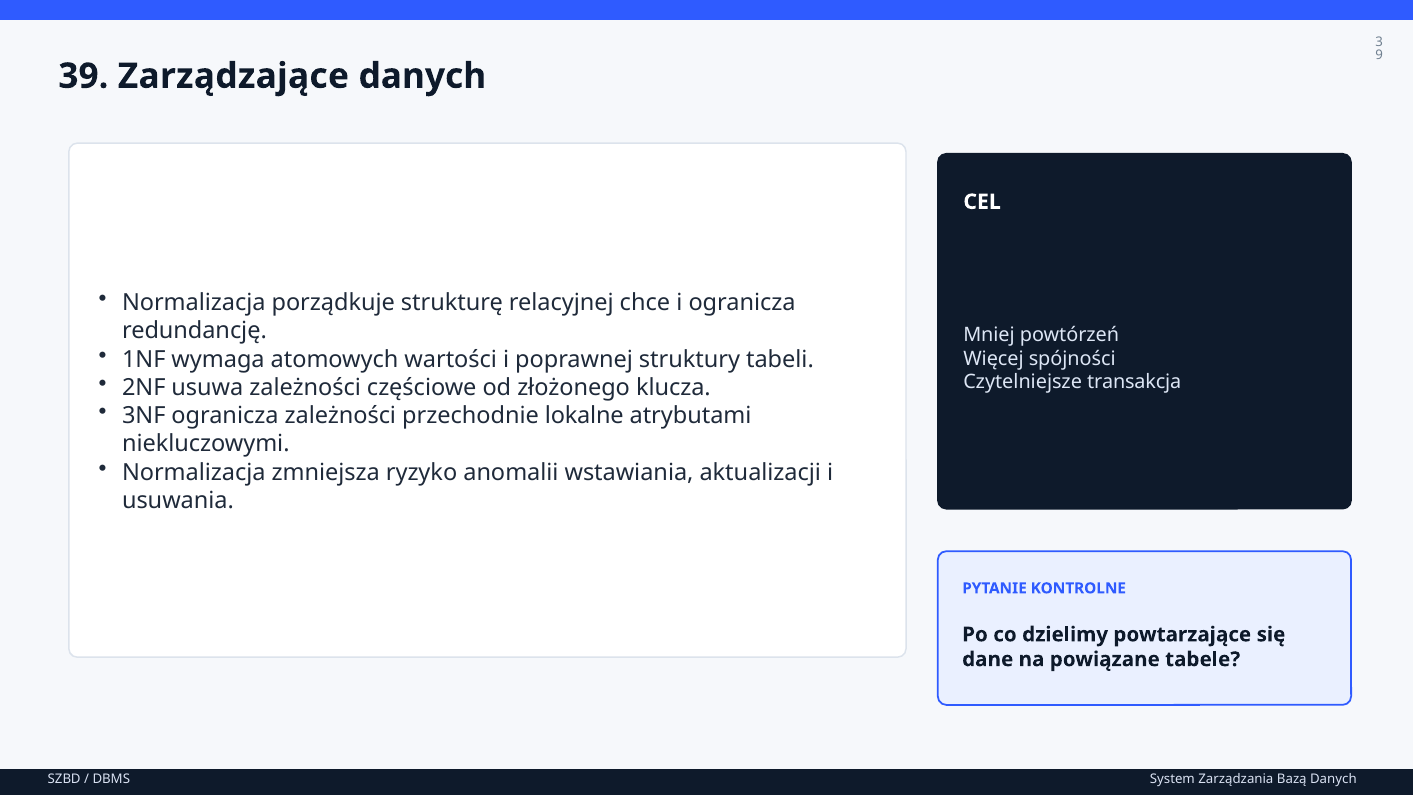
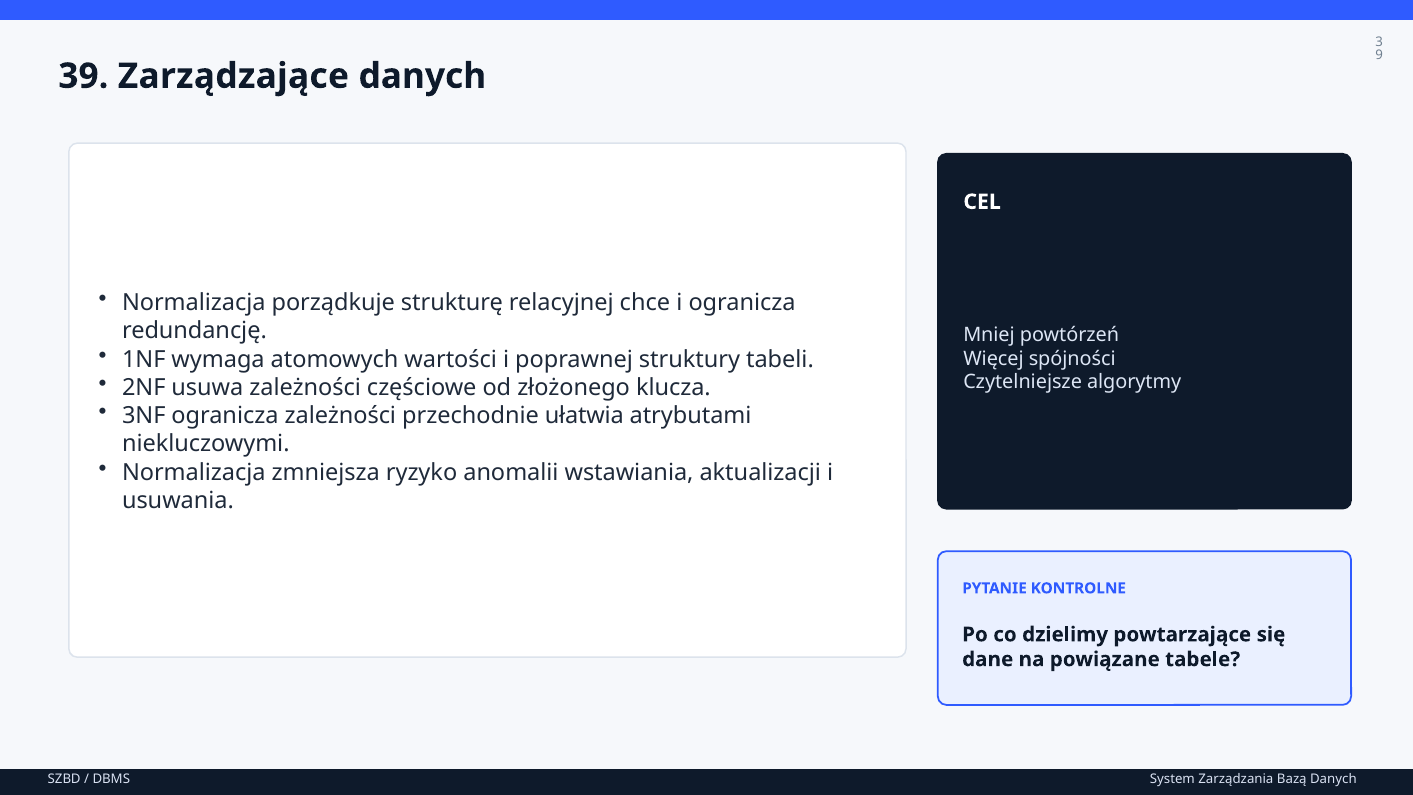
transakcja: transakcja -> algorytmy (1134, 382)
lokalne: lokalne -> ułatwia (584, 416)
